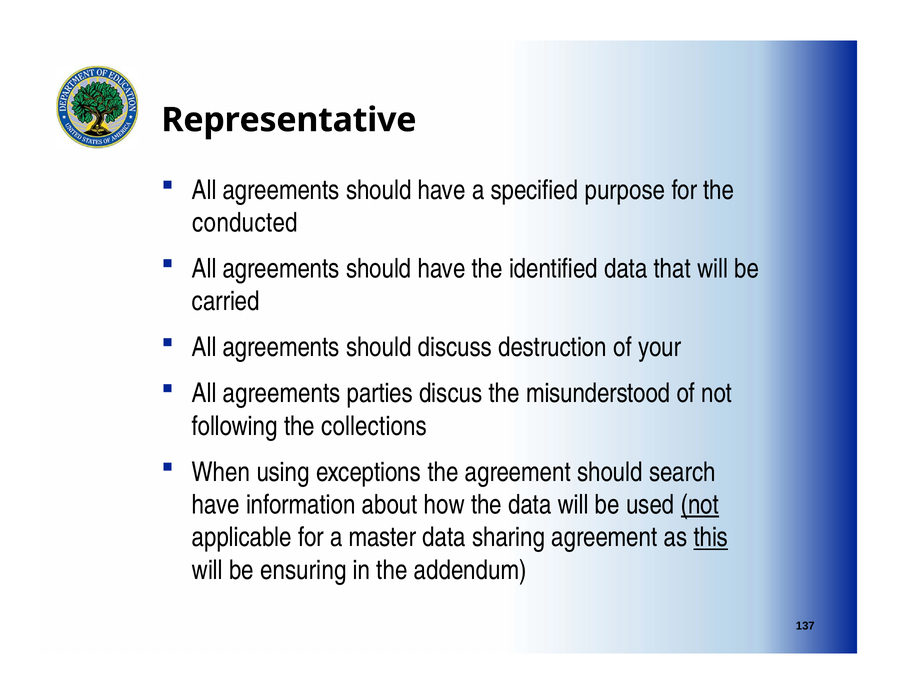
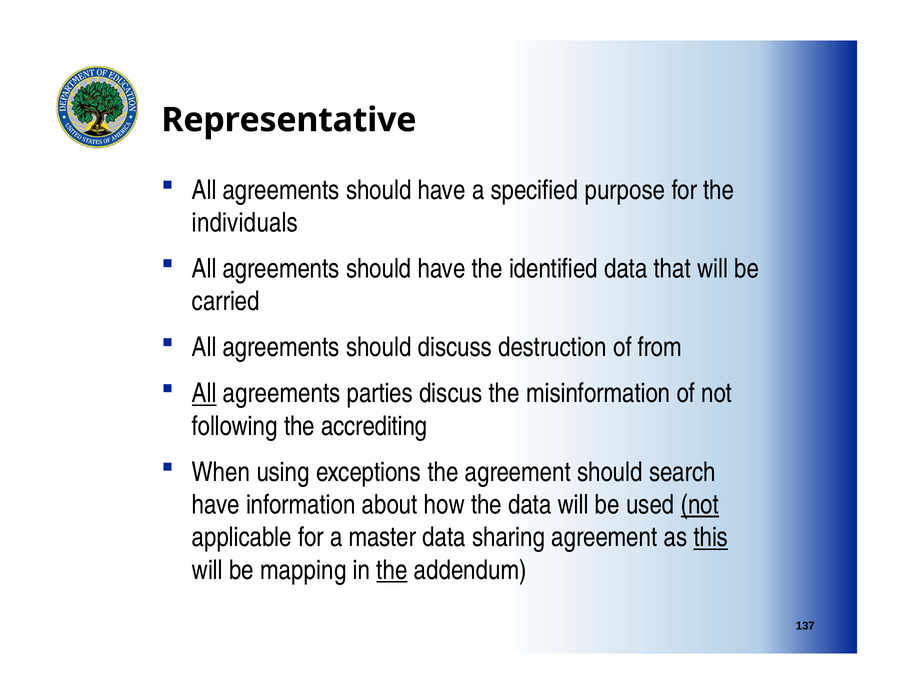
conducted: conducted -> individuals (245, 223)
your: your -> from (660, 347)
All underline: none -> present (204, 393)
misunderstood: misunderstood -> misinformation (598, 393)
collections: collections -> accrediting (374, 426)
ensuring: ensuring -> mapping (303, 570)
the underline: none -> present (392, 570)
